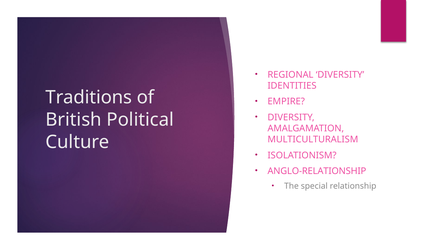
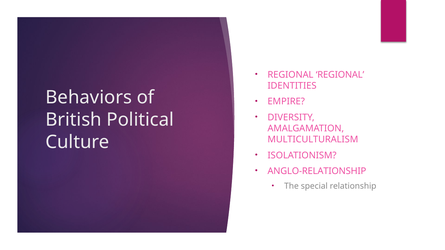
REGIONAL DIVERSITY: DIVERSITY -> REGIONAL (340, 75)
Traditions: Traditions -> Behaviors (89, 98)
